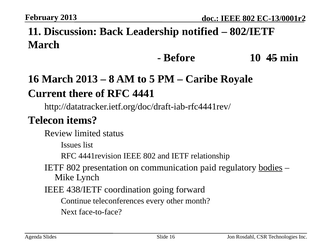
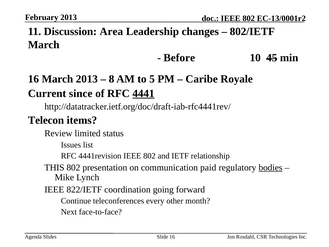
Back: Back -> Area (111, 31)
notified: notified -> changes (200, 31)
there: there -> since (81, 93)
4441 underline: none -> present (143, 93)
IETF: IETF -> THIS (54, 167)
438/IETF: 438/IETF -> 822/IETF (84, 189)
